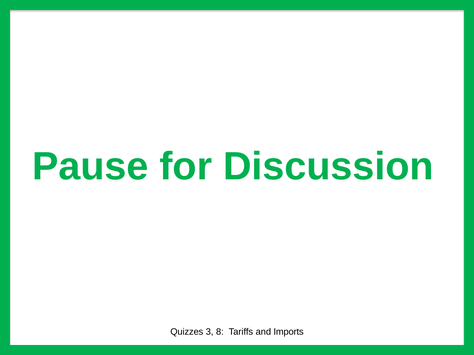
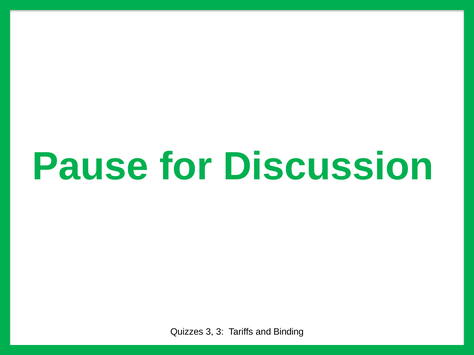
3 8: 8 -> 3 (220, 332)
Imports: Imports -> Binding (289, 332)
